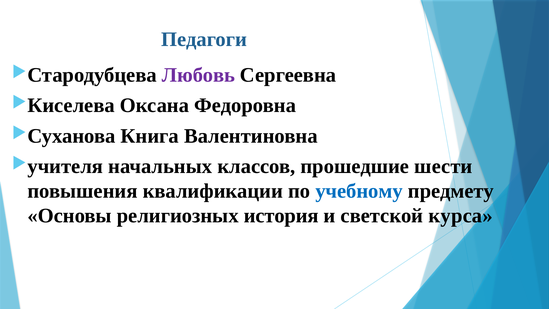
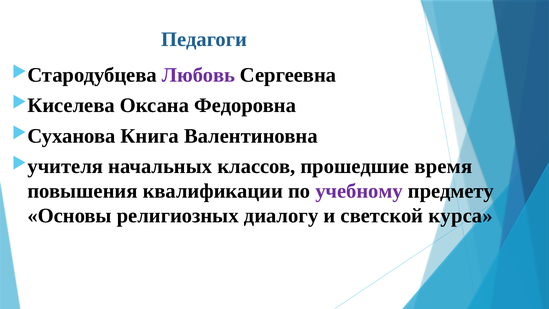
шести: шести -> время (443, 166)
учебному colour: blue -> purple (359, 191)
история: история -> диалогу (281, 216)
